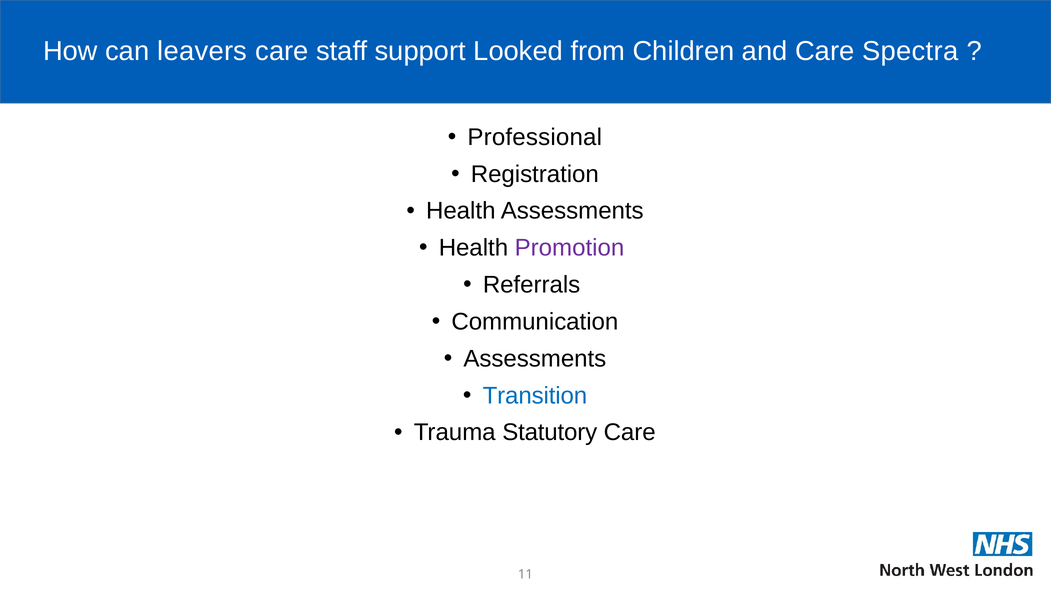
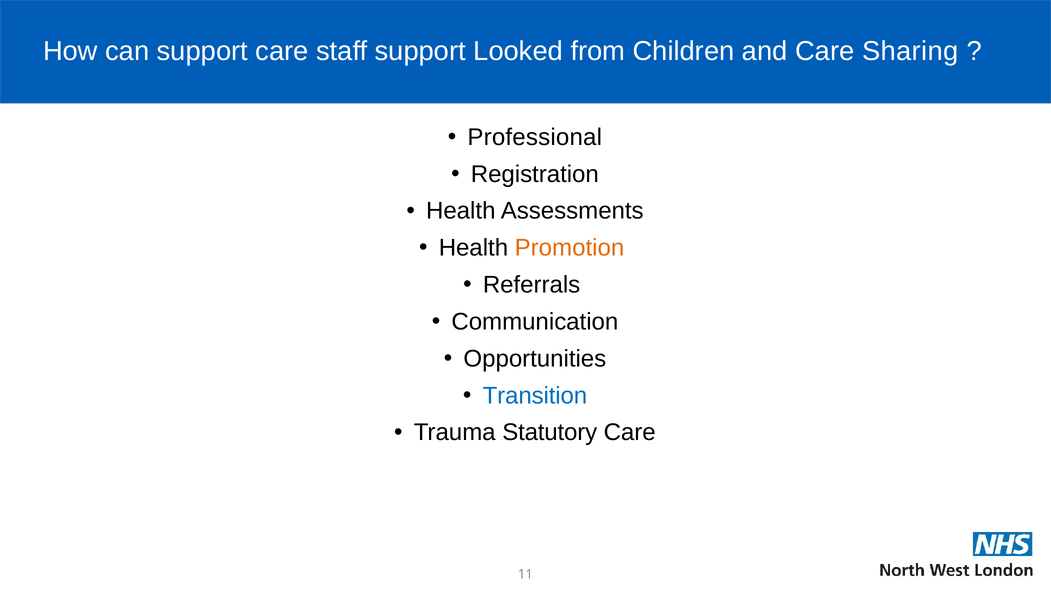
can leavers: leavers -> support (202, 51)
Spectra: Spectra -> Sharing (910, 51)
Promotion colour: purple -> orange (569, 248)
Assessments: Assessments -> Opportunities (535, 359)
